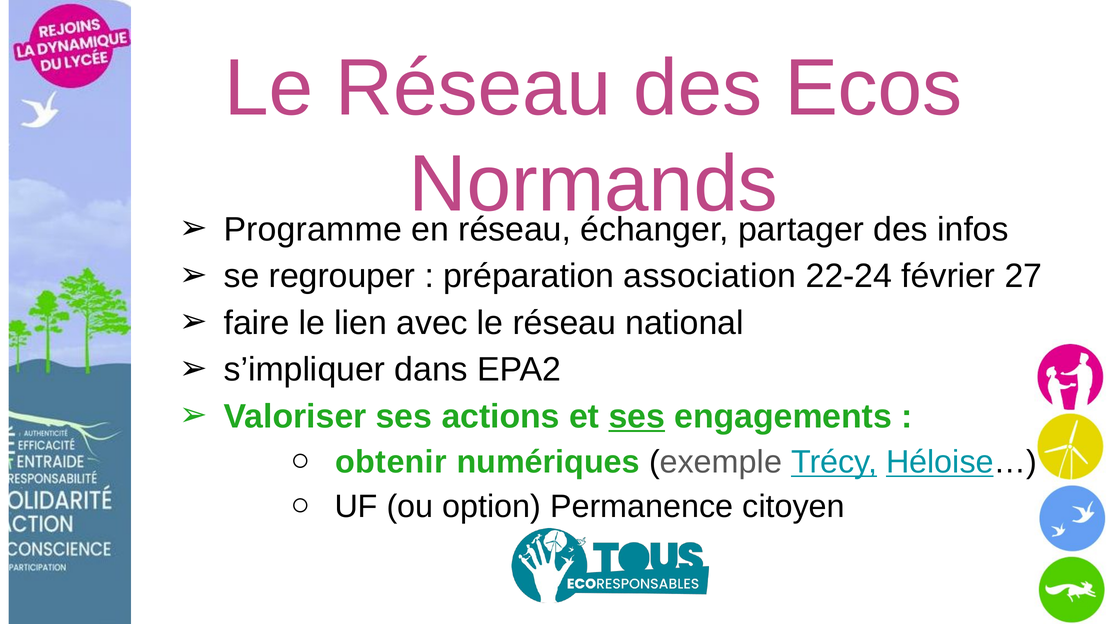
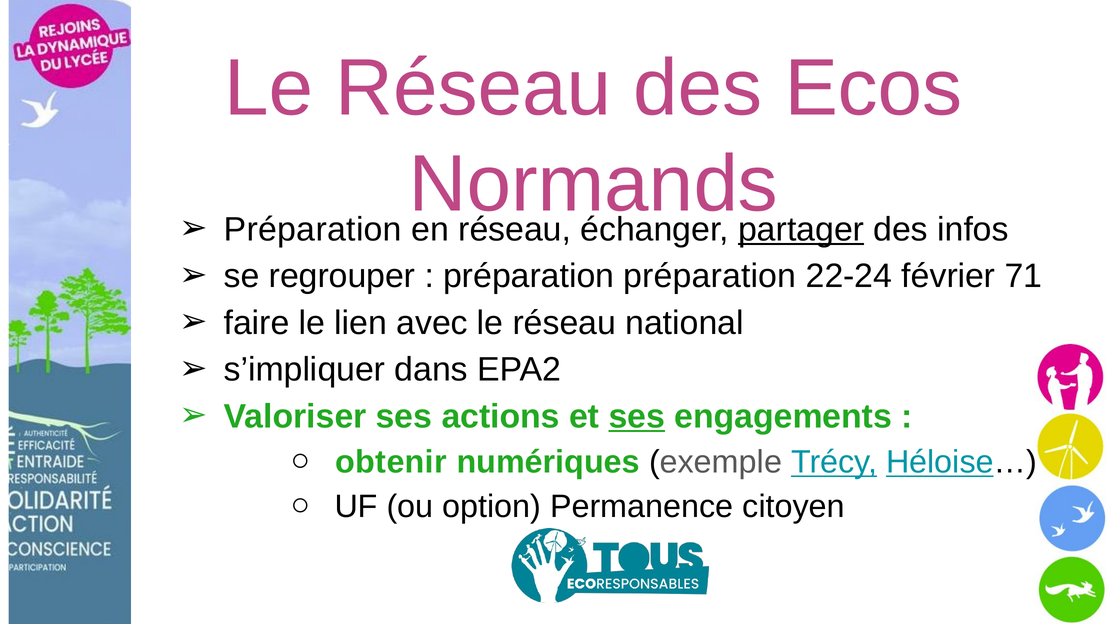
Programme: Programme -> Préparation (313, 229)
partager underline: none -> present (801, 229)
préparation association: association -> préparation (710, 276)
27: 27 -> 71 (1023, 276)
